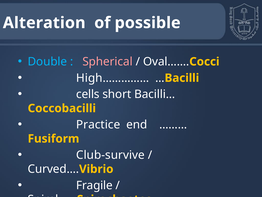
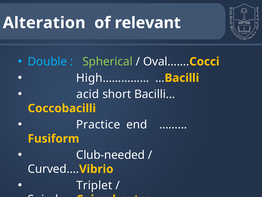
possible: possible -> relevant (148, 23)
Spherical colour: pink -> light green (108, 61)
cells: cells -> acid (88, 94)
Club-survive: Club-survive -> Club-needed (111, 155)
Fragile: Fragile -> Triplet (94, 185)
